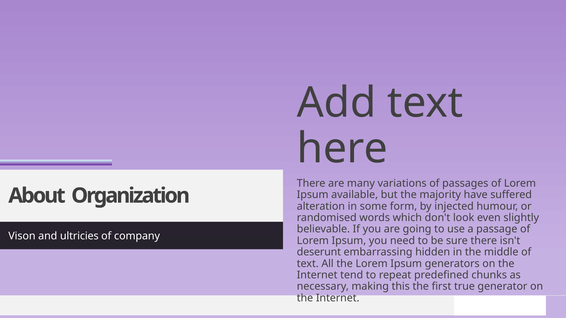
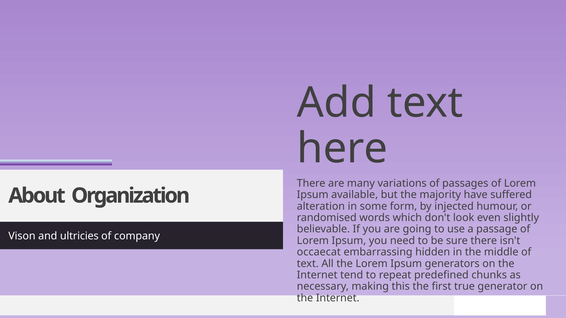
deserunt: deserunt -> occaecat (319, 252)
